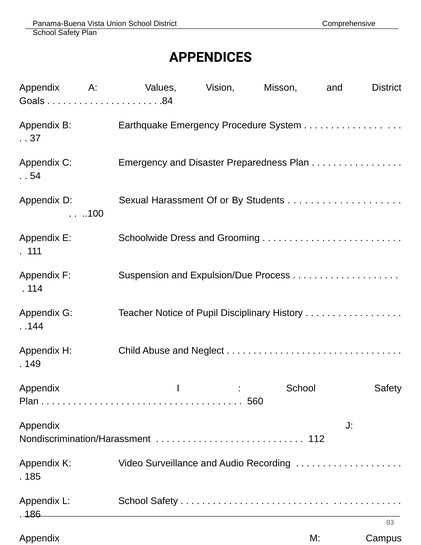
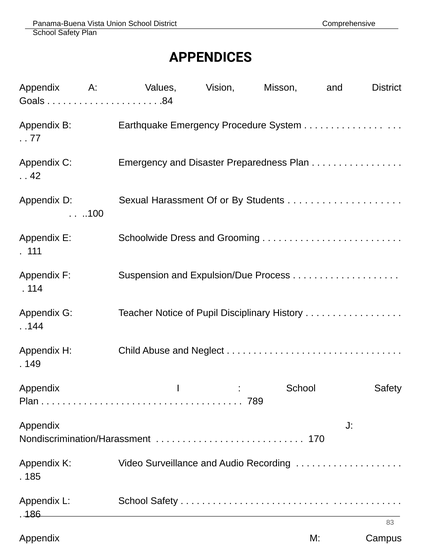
37: 37 -> 77 (35, 138)
54: 54 -> 42 (35, 176)
560: 560 -> 789 (255, 401)
112: 112 -> 170 (316, 439)
